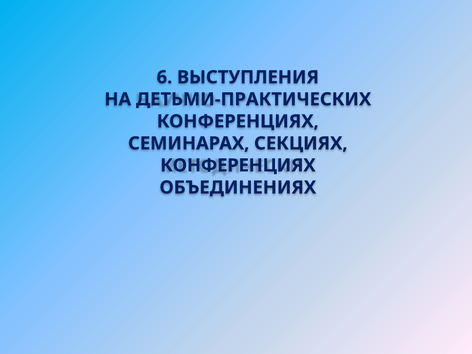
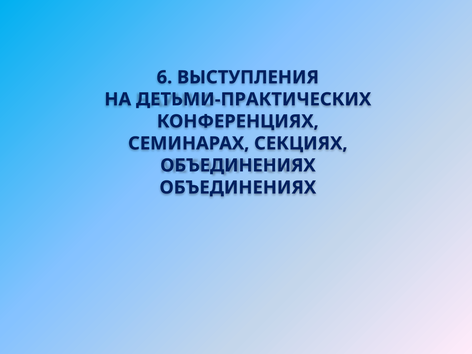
КОНФЕРЕНЦИЯХ: КОНФЕРЕНЦИЯХ -> ОБЪЕДИНЕНИЯХ (238, 165)
